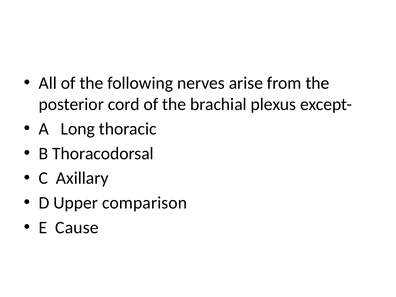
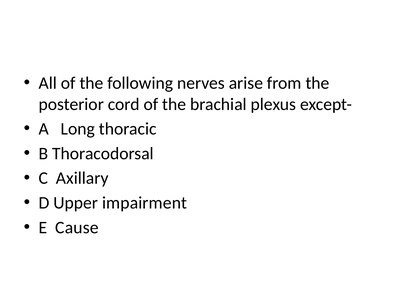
comparison: comparison -> impairment (145, 203)
